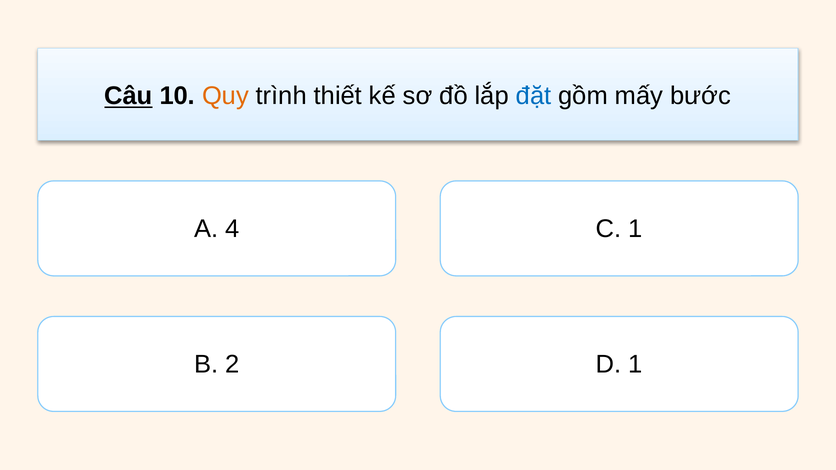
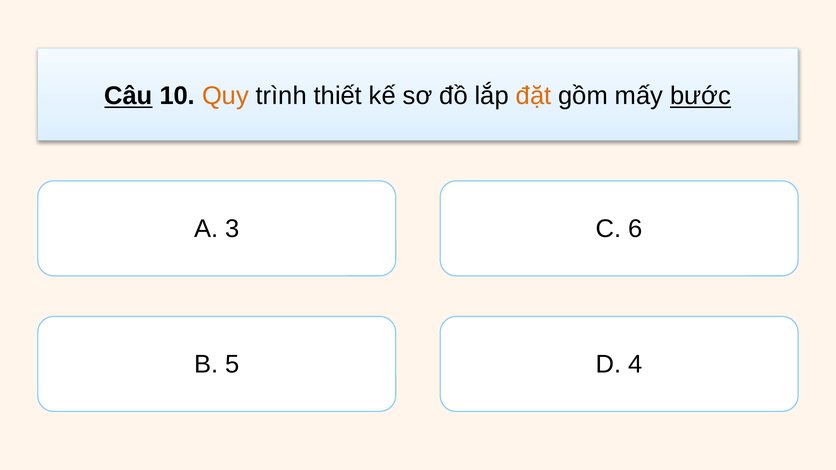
đặt colour: blue -> orange (534, 96)
bước underline: none -> present (700, 96)
4: 4 -> 3 (232, 229)
C 1: 1 -> 6 (635, 229)
2: 2 -> 5 (232, 365)
D 1: 1 -> 4 (635, 365)
